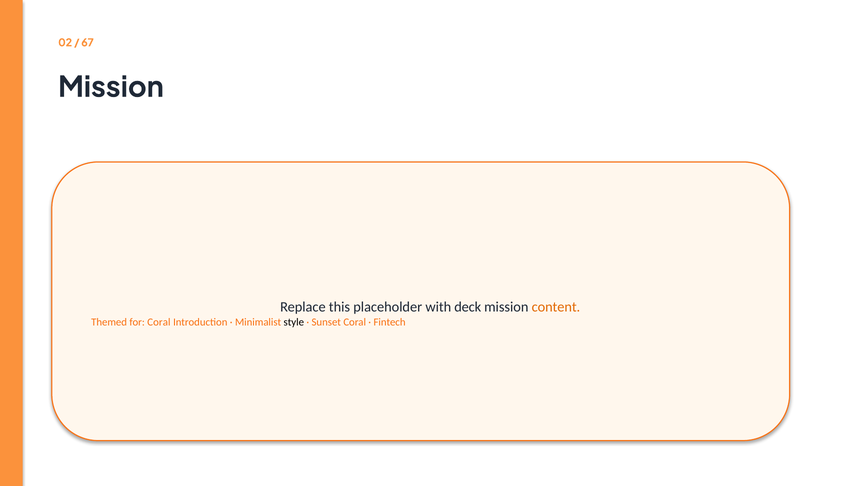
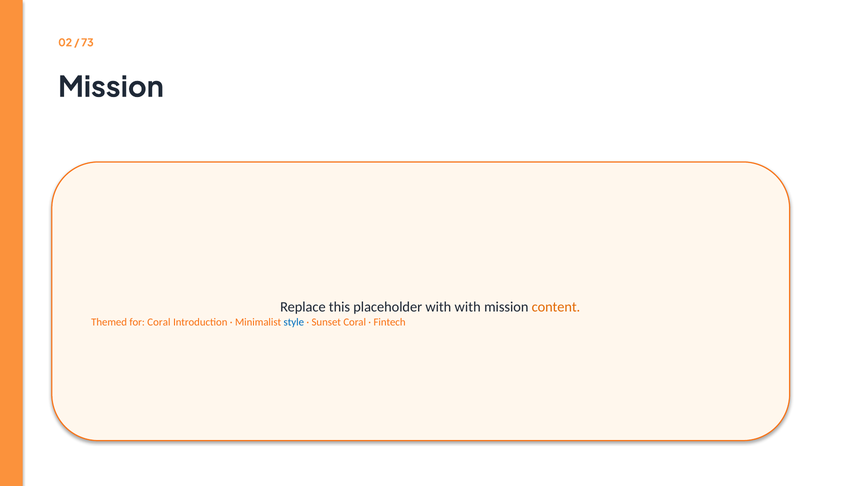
67: 67 -> 73 (87, 43)
with deck: deck -> with (468, 307)
style colour: black -> blue (294, 322)
